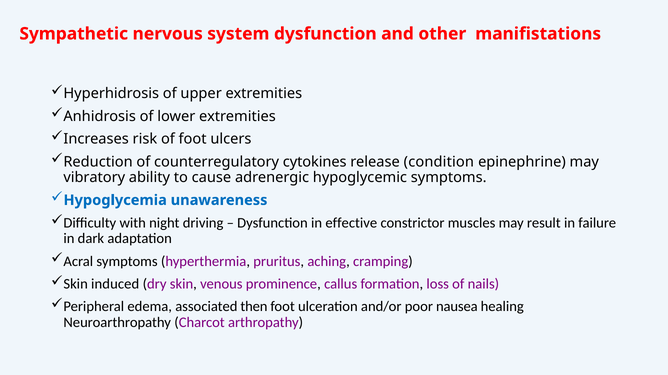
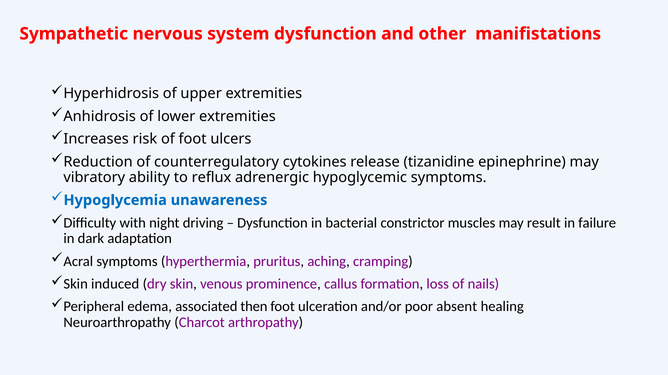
condition: condition -> tizanidine (439, 162)
cause: cause -> reflux (212, 178)
effective: effective -> bacterial (351, 223)
nausea: nausea -> absent (457, 307)
